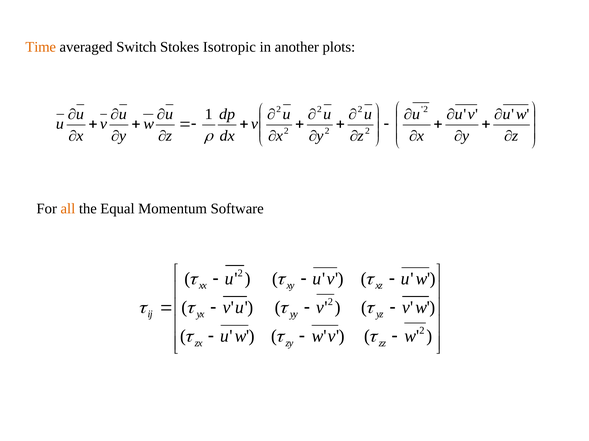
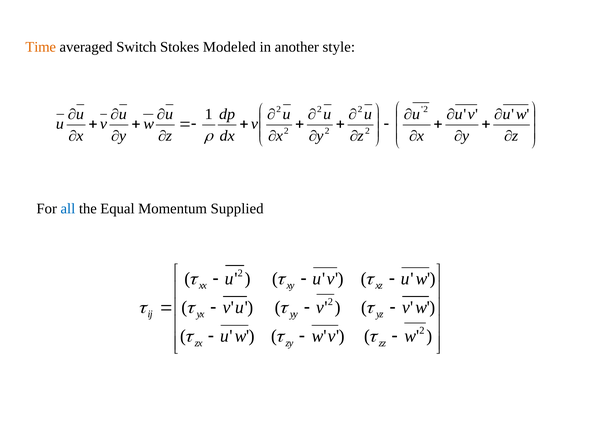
Isotropic: Isotropic -> Modeled (229, 47)
plots: plots -> style (339, 47)
all colour: orange -> blue (68, 209)
Software: Software -> Supplied (237, 209)
